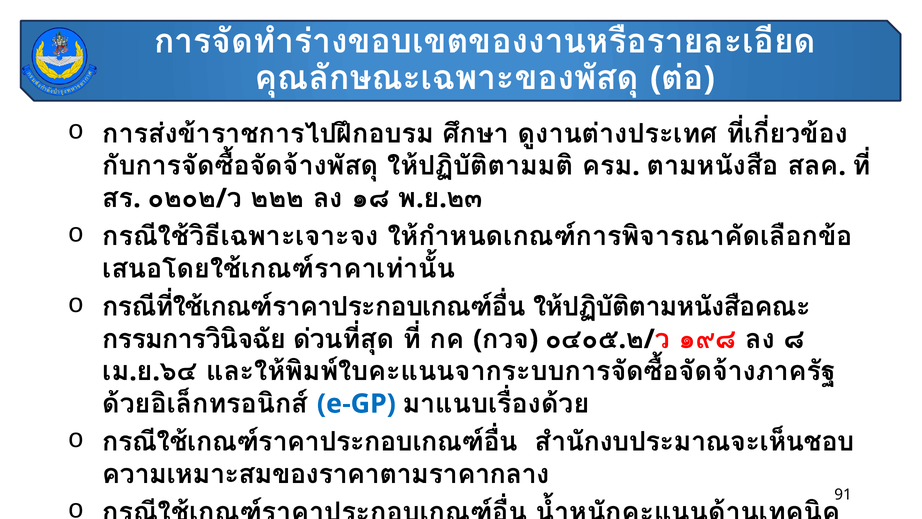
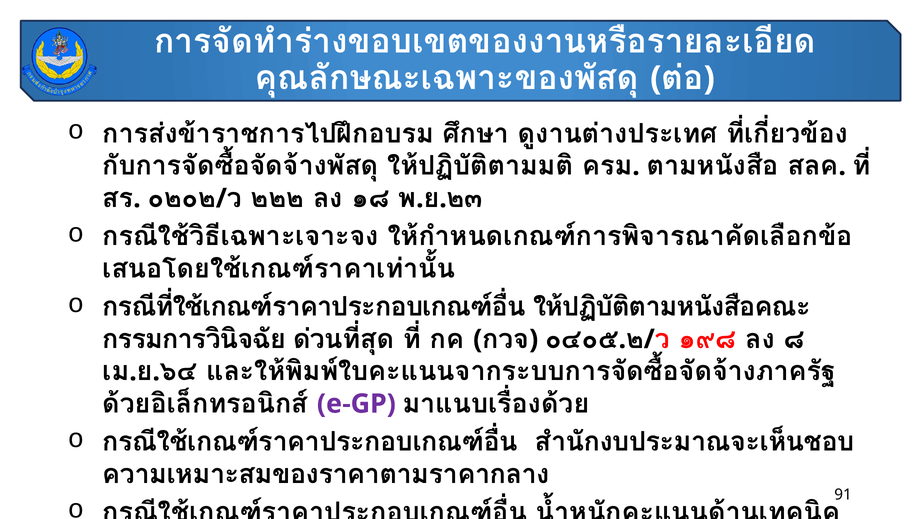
e-GP colour: blue -> purple (356, 403)
